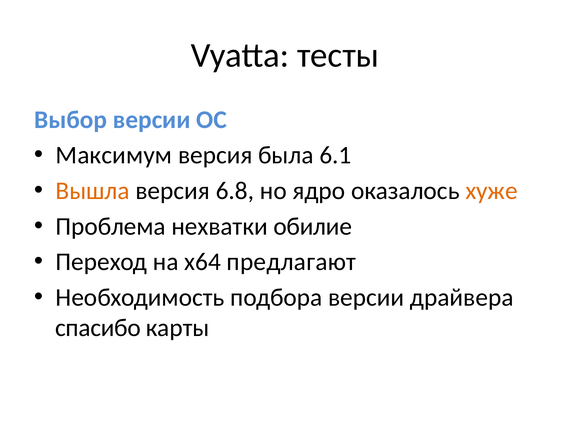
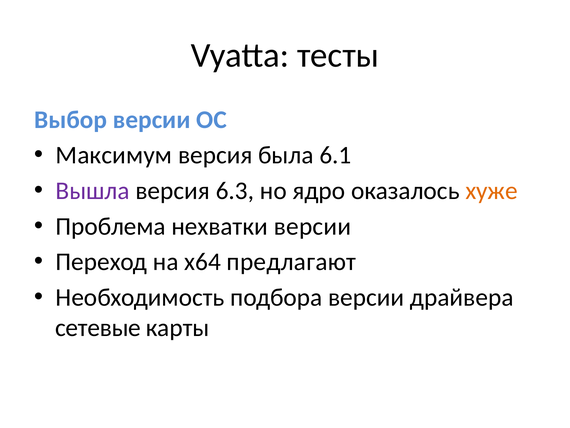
Вышла colour: orange -> purple (93, 191)
6.8: 6.8 -> 6.3 (235, 191)
нехватки обилие: обилие -> версии (312, 226)
спасибо: спасибо -> сетевые (98, 328)
